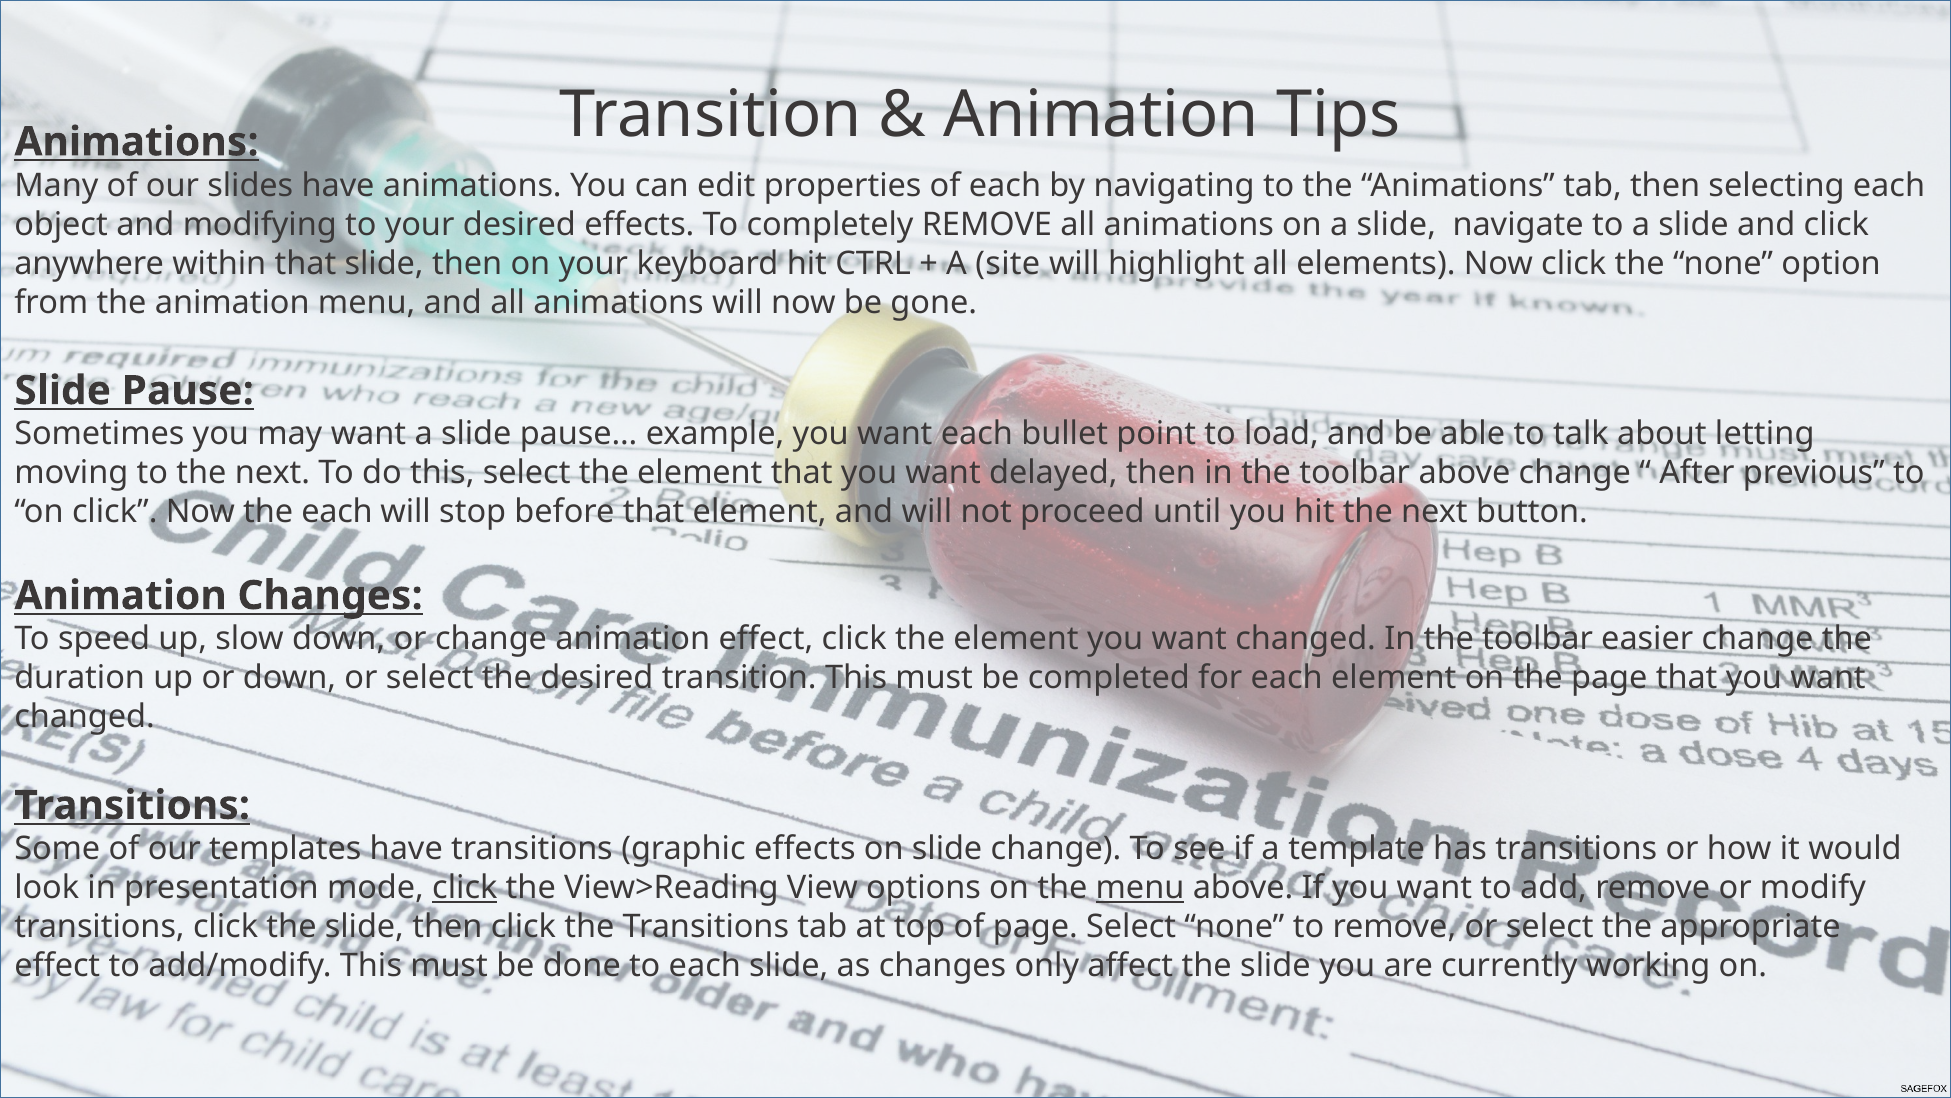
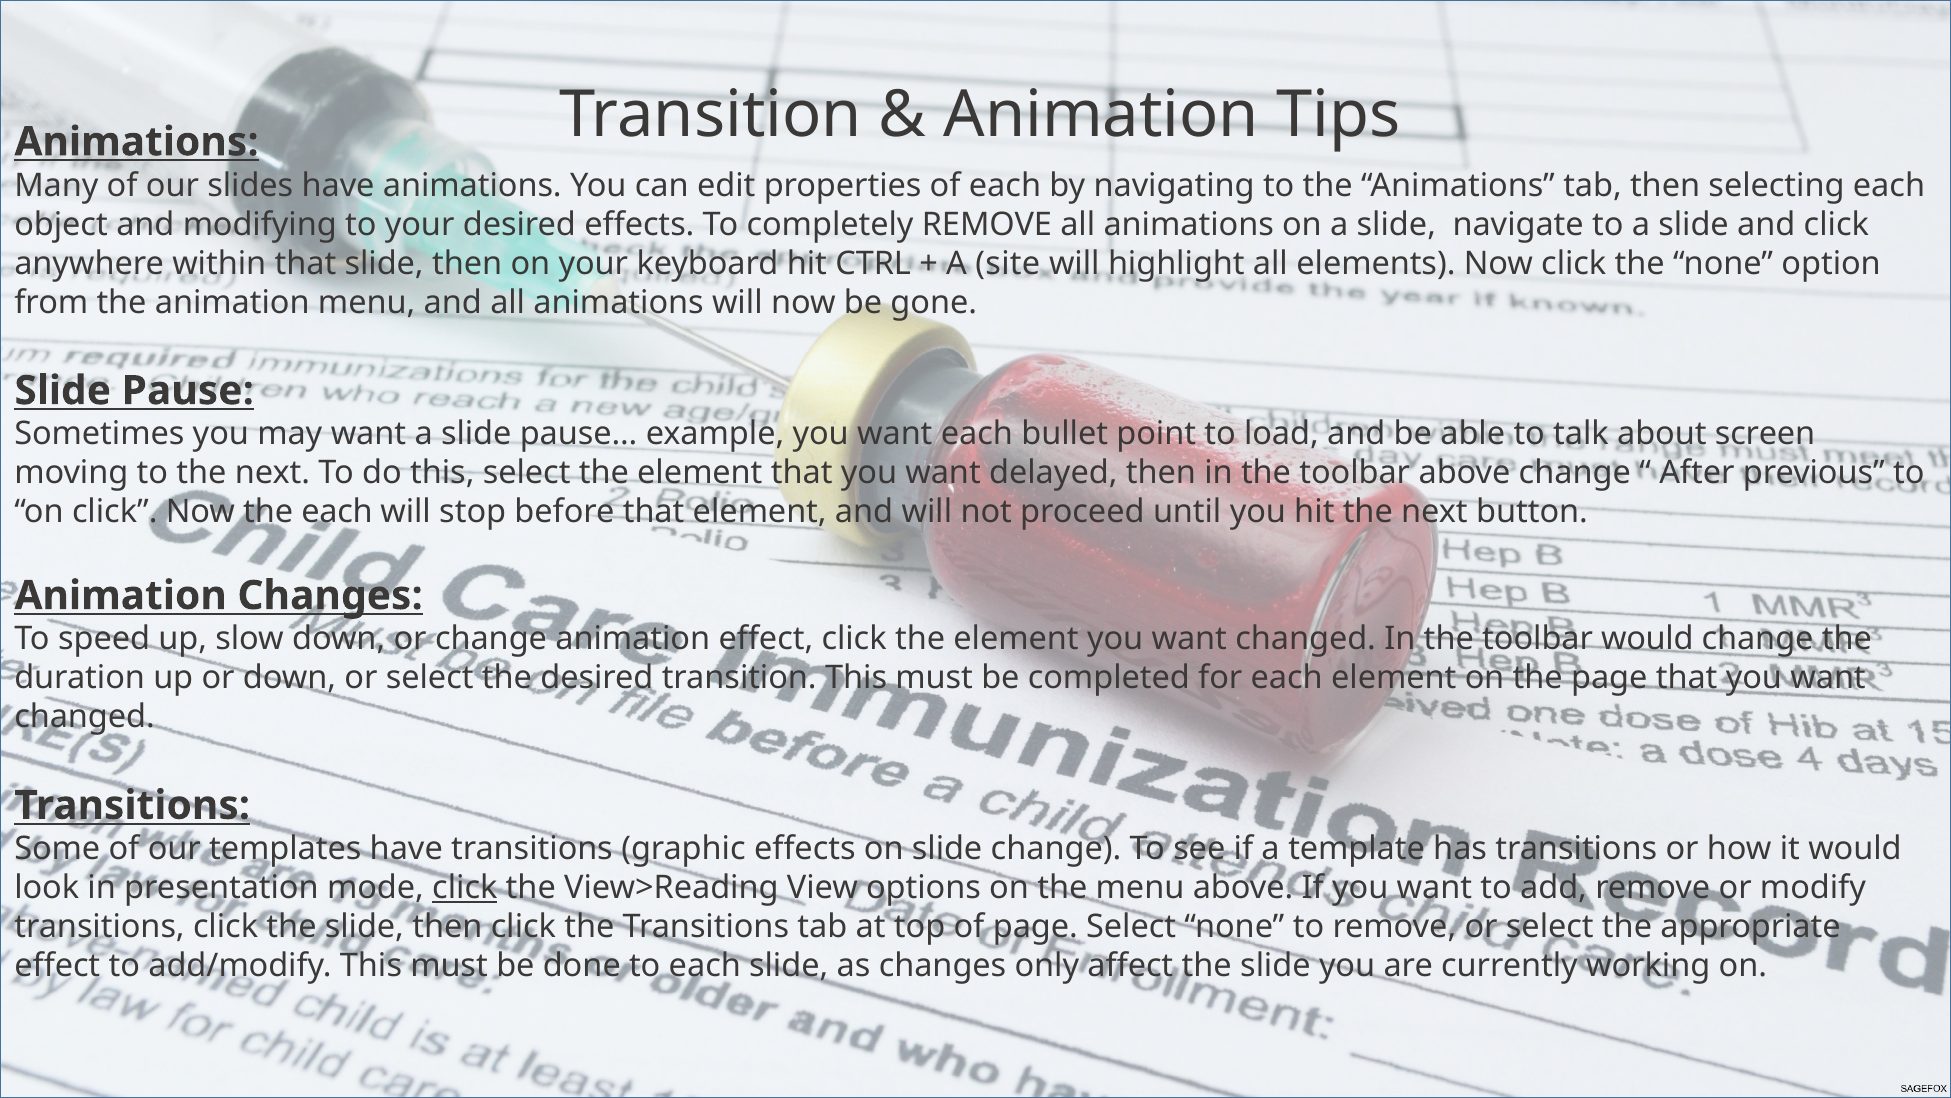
letting: letting -> screen (1765, 434)
toolbar easier: easier -> would (1647, 639)
menu underline: present -> none (1140, 887)
